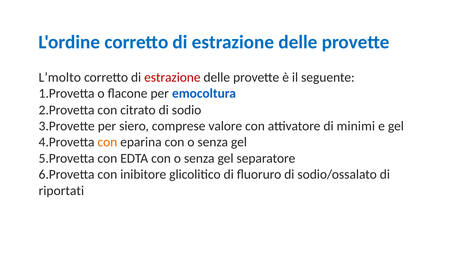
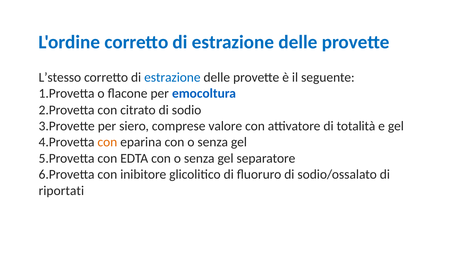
L’molto: L’molto -> L’stesso (60, 78)
estrazione colour: red -> blue (172, 78)
minimi: minimi -> totalità (356, 126)
